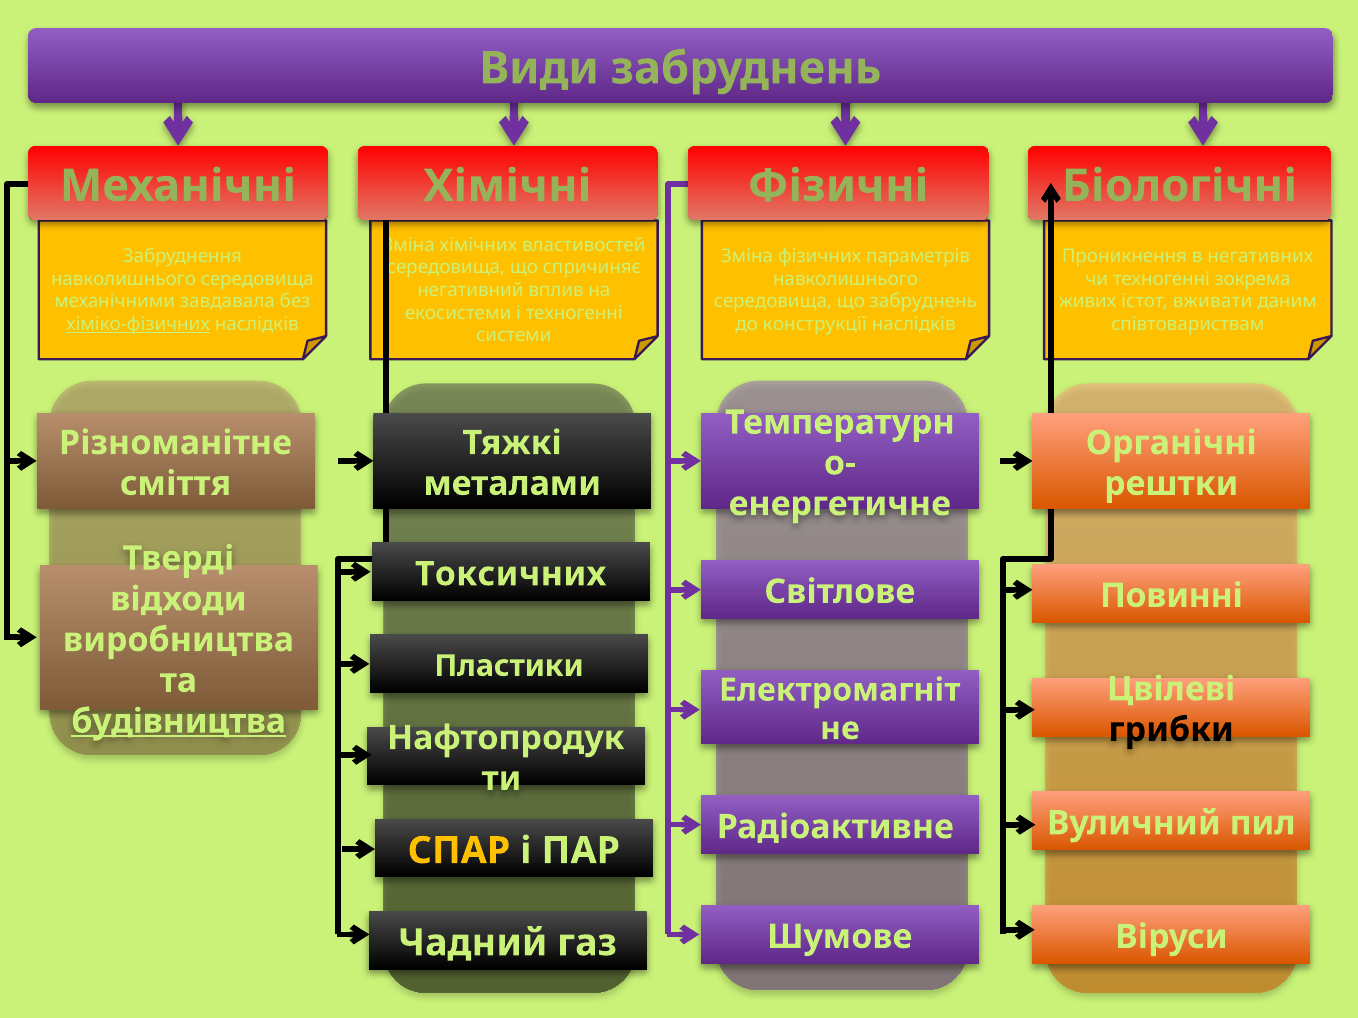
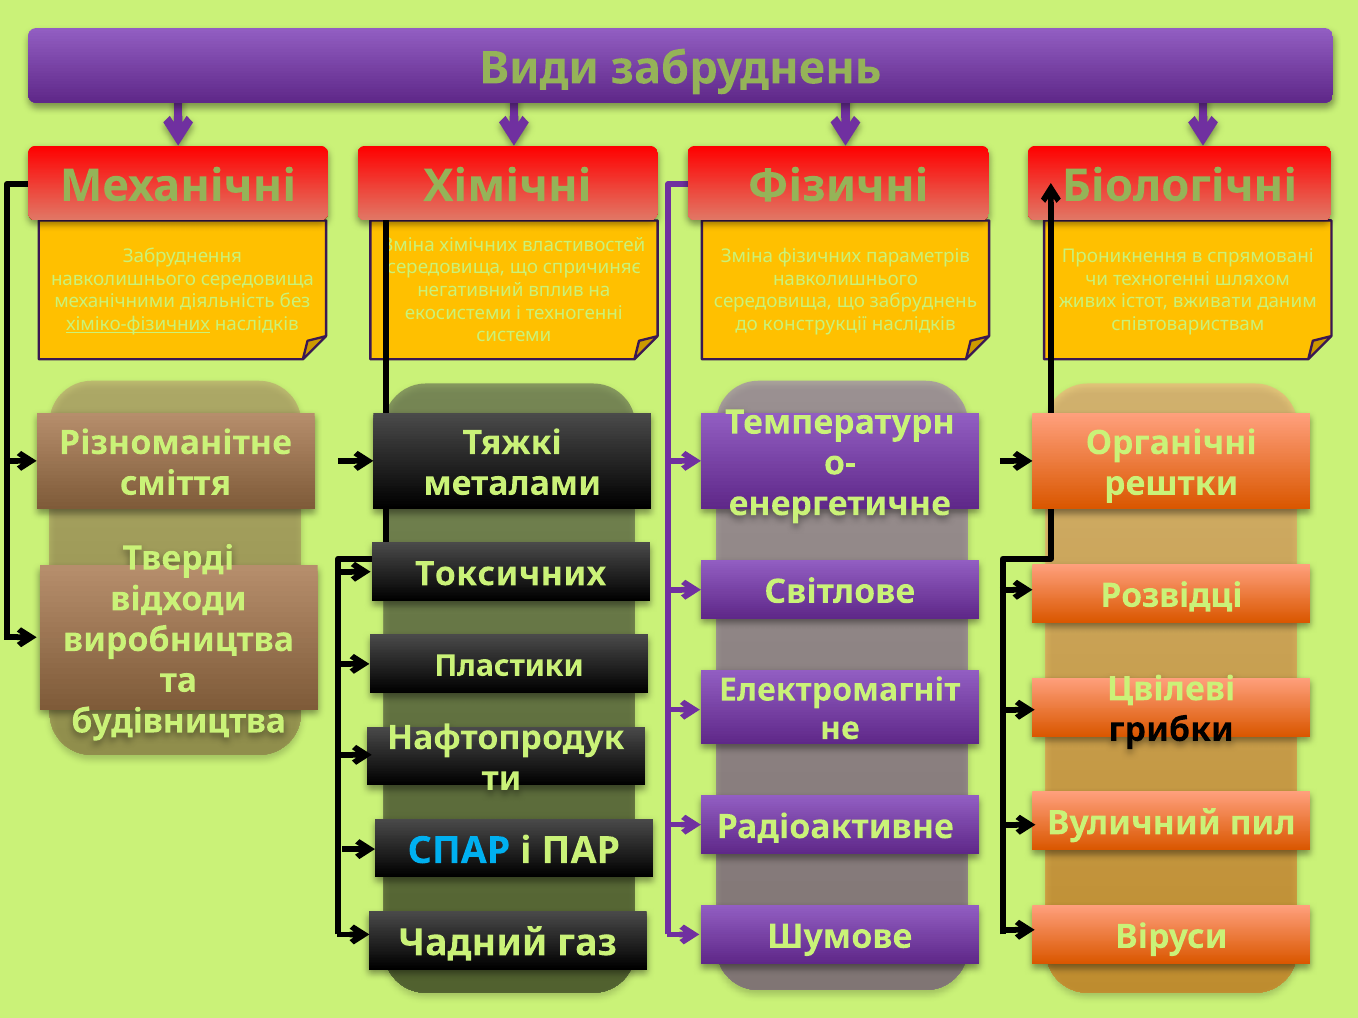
негативних: негативних -> спрямовані (1261, 256)
зокрема: зокрема -> шляхом (1252, 279)
завдавала: завдавала -> діяльність (227, 302)
Повинні: Повинні -> Розвідці (1171, 596)
будівництва underline: present -> none (179, 722)
СПАР colour: yellow -> light blue (459, 851)
